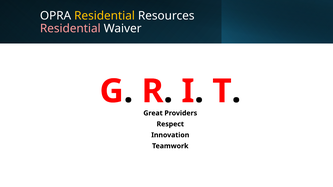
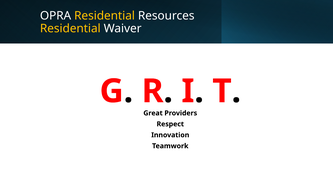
Residential colour: pink -> yellow (70, 28)
